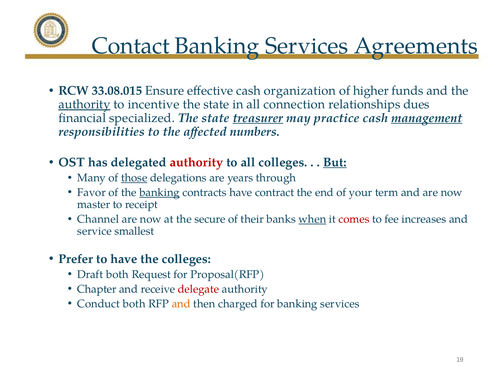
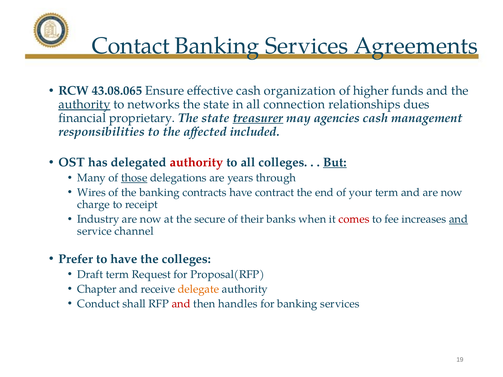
33.08.015: 33.08.015 -> 43.08.065 (117, 91)
incentive: incentive -> networks (154, 104)
specialized: specialized -> proprietary (142, 118)
practice: practice -> agencies (337, 118)
management underline: present -> none (427, 118)
numbers: numbers -> included (255, 132)
Favor: Favor -> Wires (92, 193)
banking underline: present -> none (160, 193)
master: master -> charge (94, 205)
Channel: Channel -> Industry (98, 219)
when underline: present -> none (312, 219)
and underline: none -> present (459, 219)
smallest: smallest -> channel (134, 231)
Draft both: both -> term (118, 275)
delegate colour: red -> orange (198, 289)
Conduct both: both -> shall (134, 304)
and colour: orange -> red (181, 304)
charged: charged -> handles (238, 304)
